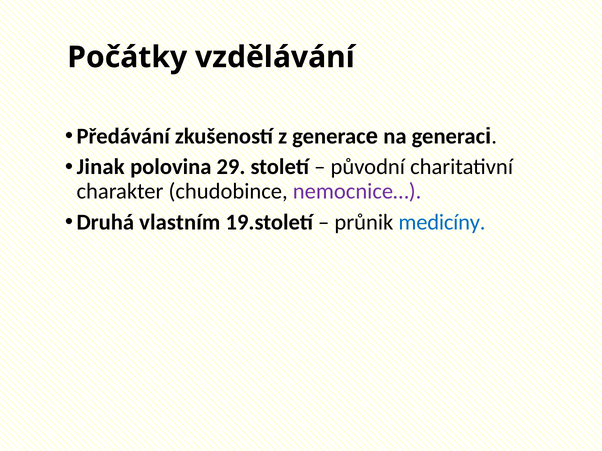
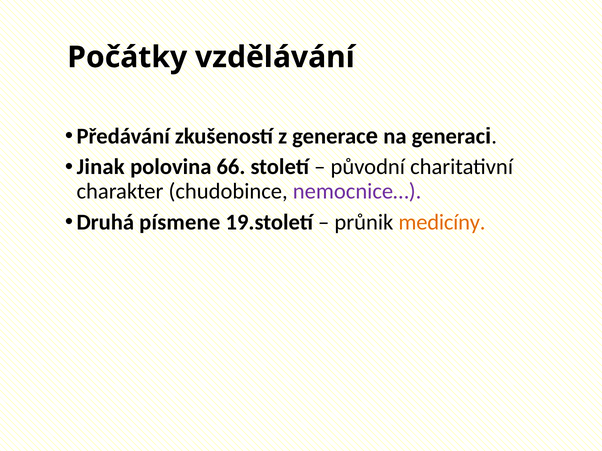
29: 29 -> 66 (231, 167)
vlastním: vlastním -> písmene (180, 222)
medicíny colour: blue -> orange (442, 222)
